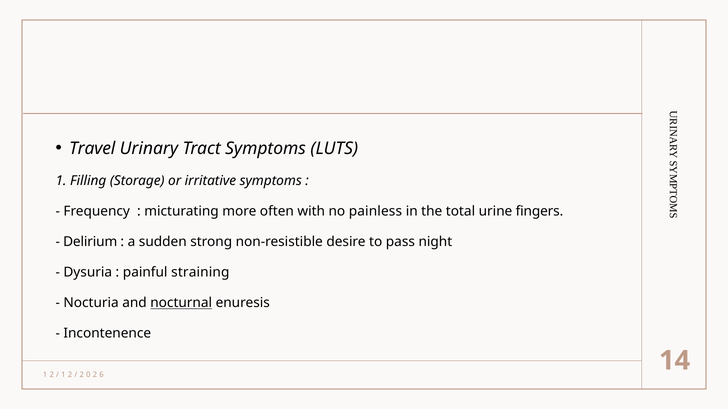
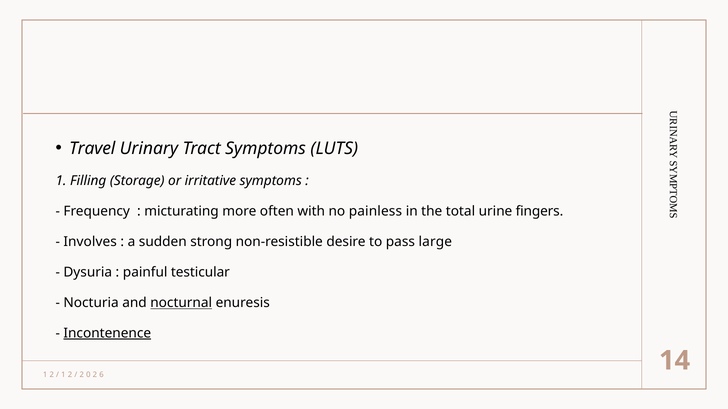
Delirium: Delirium -> Involves (90, 242)
night: night -> large (435, 242)
straining: straining -> testicular (200, 273)
Incontenence underline: none -> present (107, 334)
